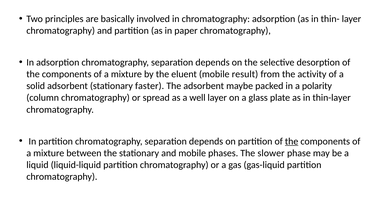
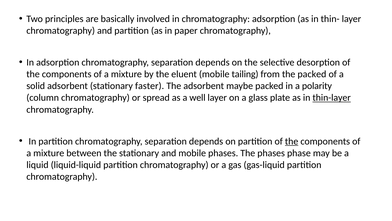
result: result -> tailing (245, 74)
the activity: activity -> packed (312, 74)
thin-layer underline: none -> present (332, 98)
The slower: slower -> phases (271, 153)
